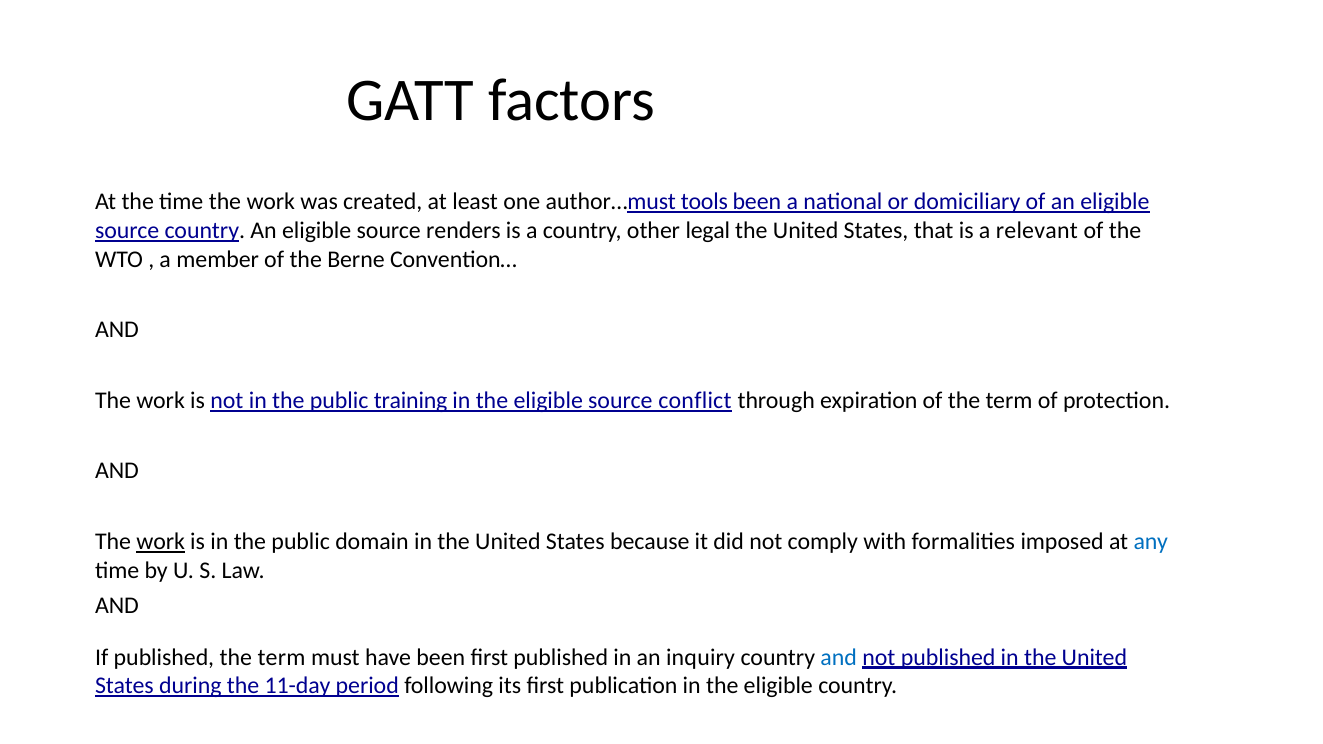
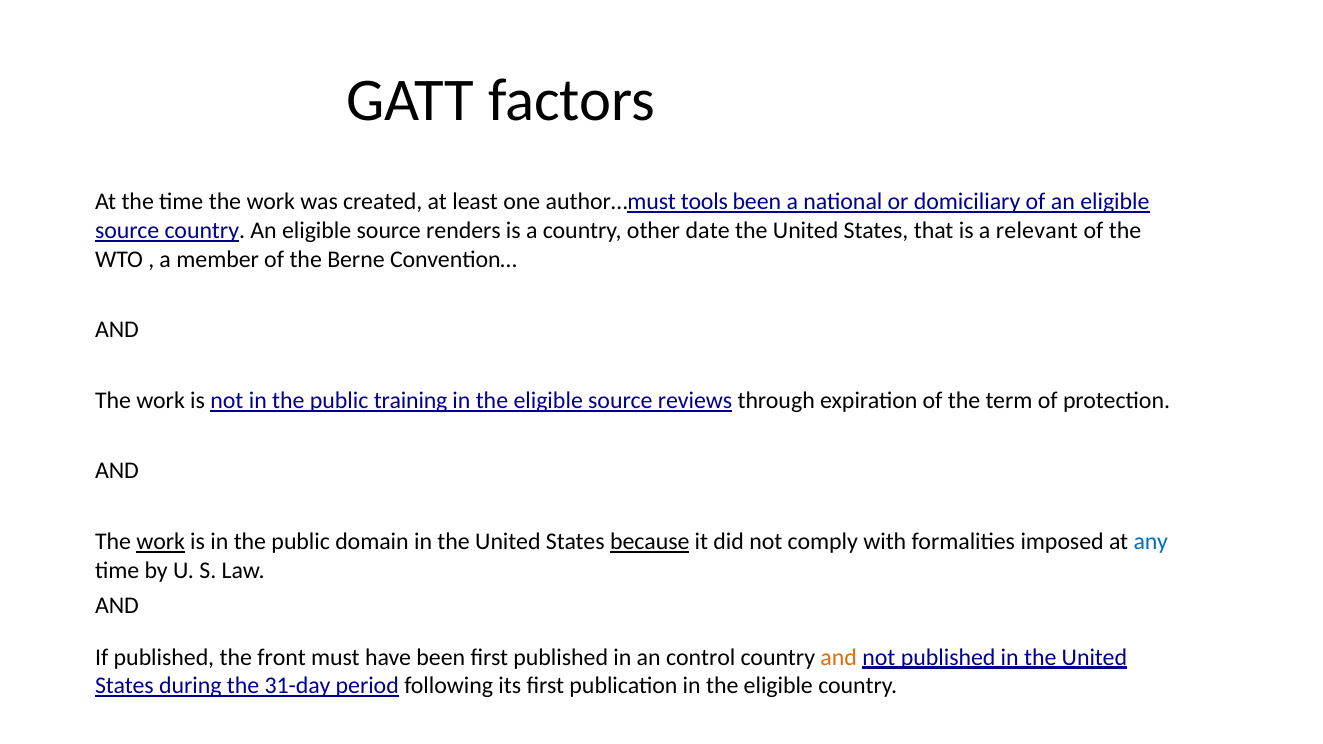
legal: legal -> date (708, 231)
conflict: conflict -> reviews (695, 401)
because underline: none -> present (650, 542)
published the term: term -> front (282, 657)
inquiry: inquiry -> control (701, 657)
and colour: blue -> orange (839, 657)
11-day: 11-day -> 31-day (298, 686)
